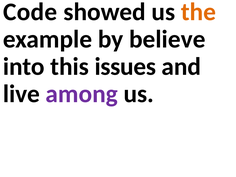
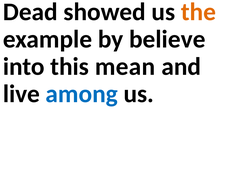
Code: Code -> Dead (30, 12)
issues: issues -> mean (125, 67)
among colour: purple -> blue (82, 94)
